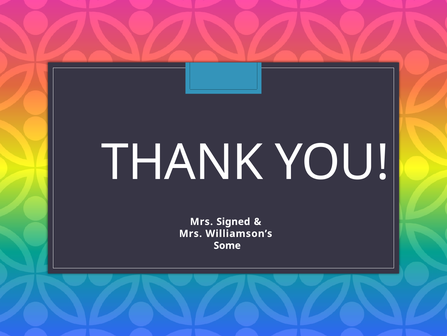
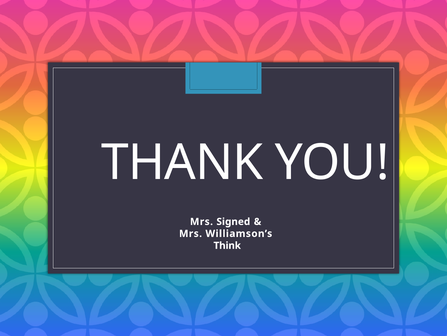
Some: Some -> Think (227, 245)
